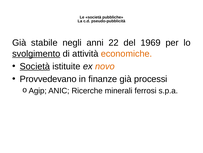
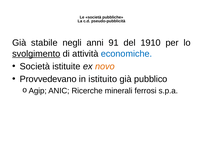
22: 22 -> 91 (114, 43)
1969: 1969 -> 1910 (151, 43)
economiche colour: orange -> blue (126, 53)
Società underline: present -> none (35, 66)
finanze: finanze -> istituito (103, 79)
processi: processi -> pubblico (151, 79)
